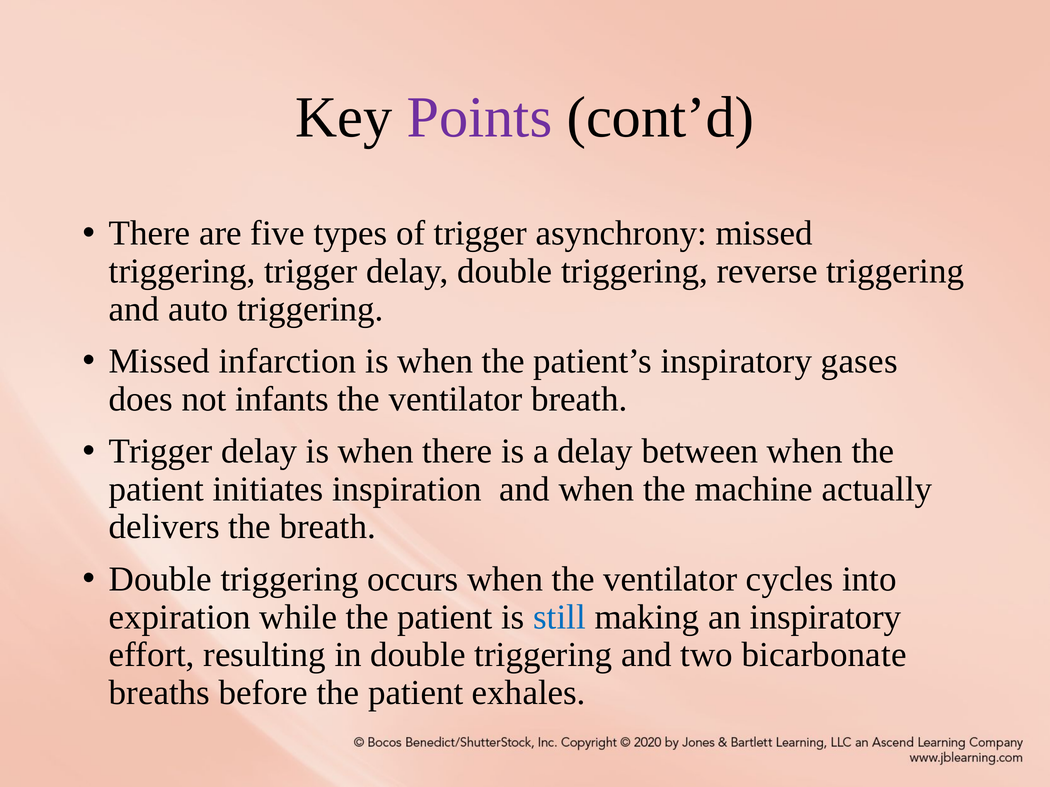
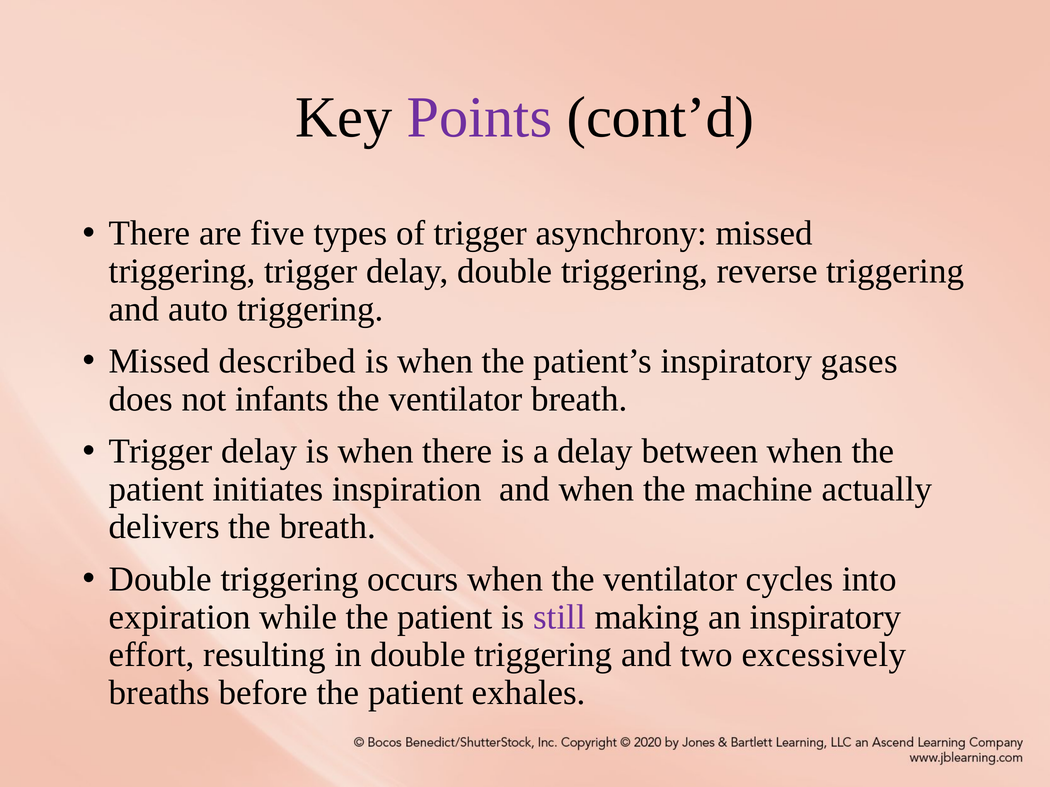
infarction: infarction -> described (287, 362)
still colour: blue -> purple (560, 617)
bicarbonate: bicarbonate -> excessively (824, 655)
